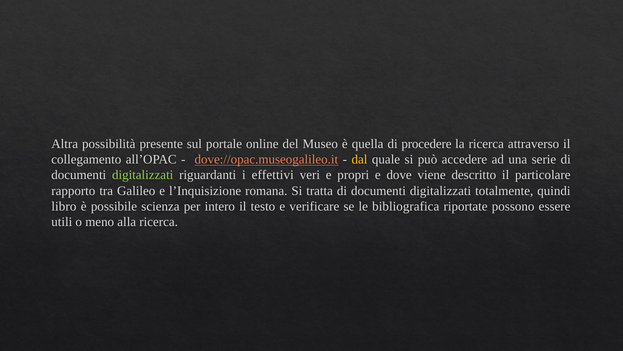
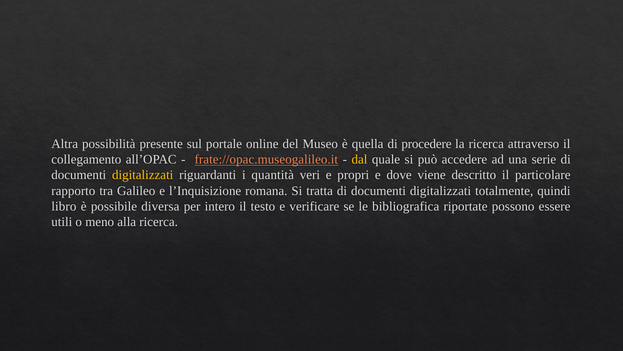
dove://opac.museogalileo.it: dove://opac.museogalileo.it -> frate://opac.museogalileo.it (266, 159)
digitalizzati colour: light green -> yellow (143, 175)
effettivi: effettivi -> quantità (273, 175)
scienza: scienza -> diversa (160, 206)
